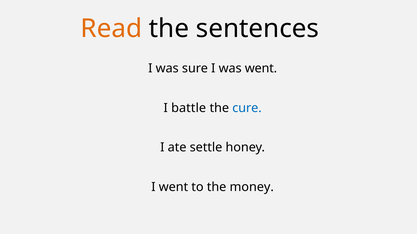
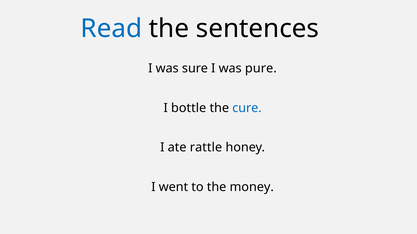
Read colour: orange -> blue (111, 29)
was went: went -> pure (261, 69)
battle: battle -> bottle (189, 108)
settle: settle -> rattle (206, 148)
